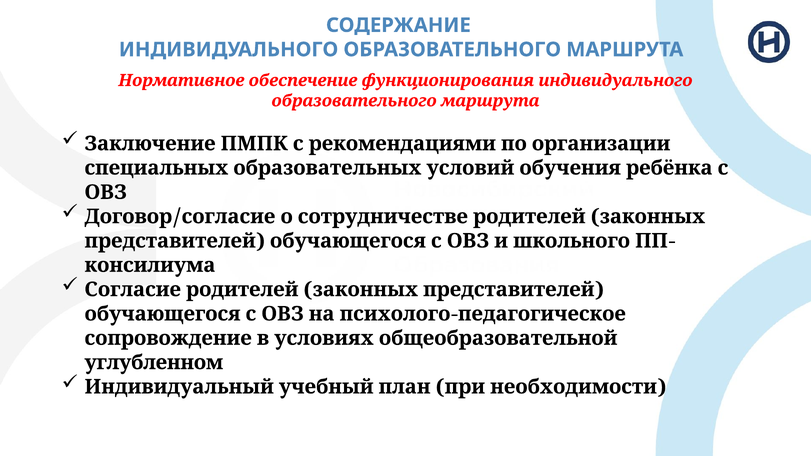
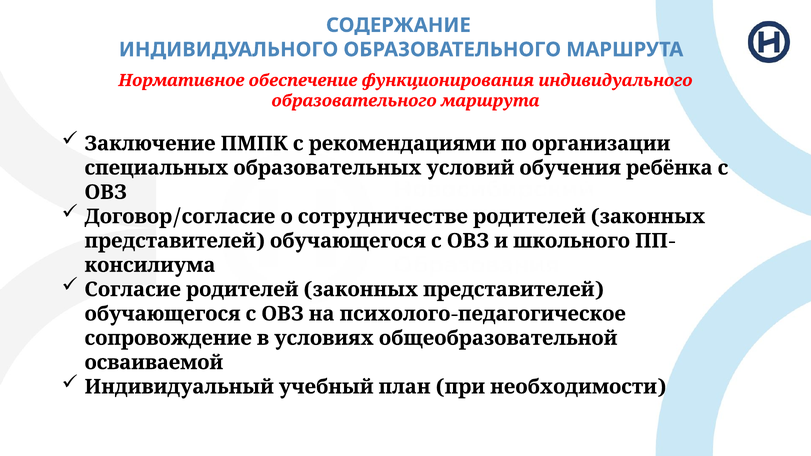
углубленном: углубленном -> осваиваемой (154, 363)
